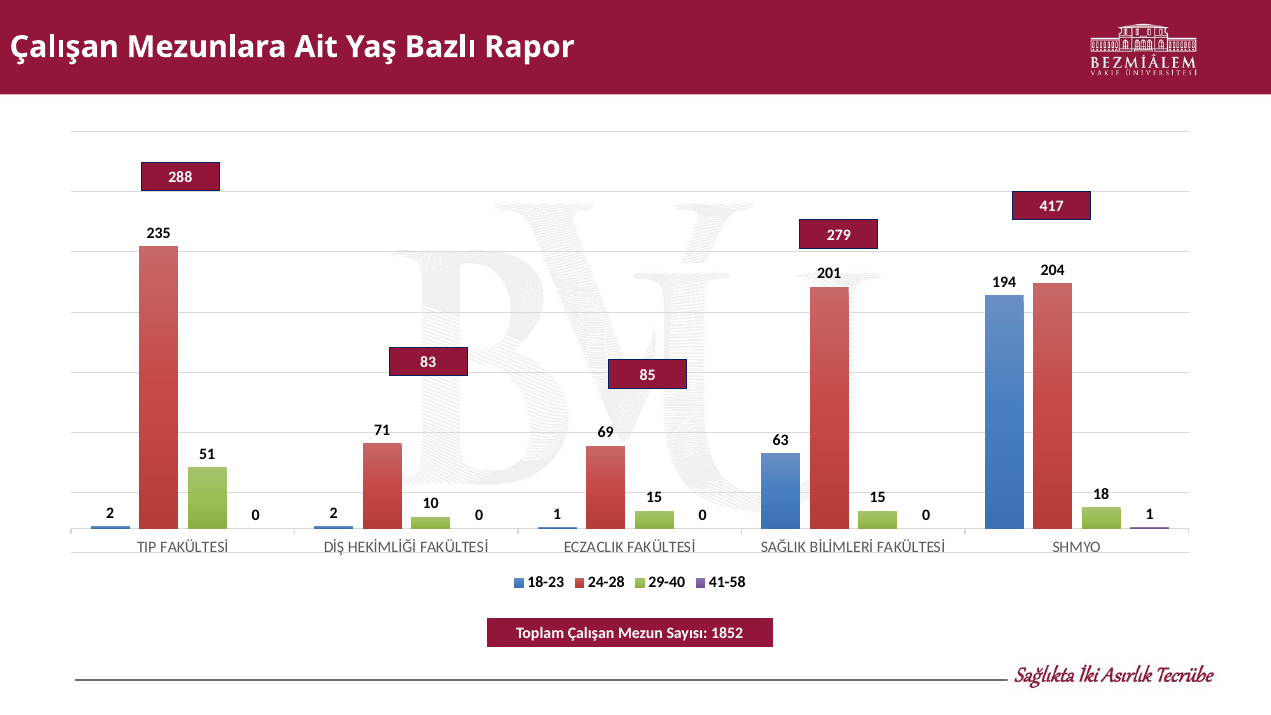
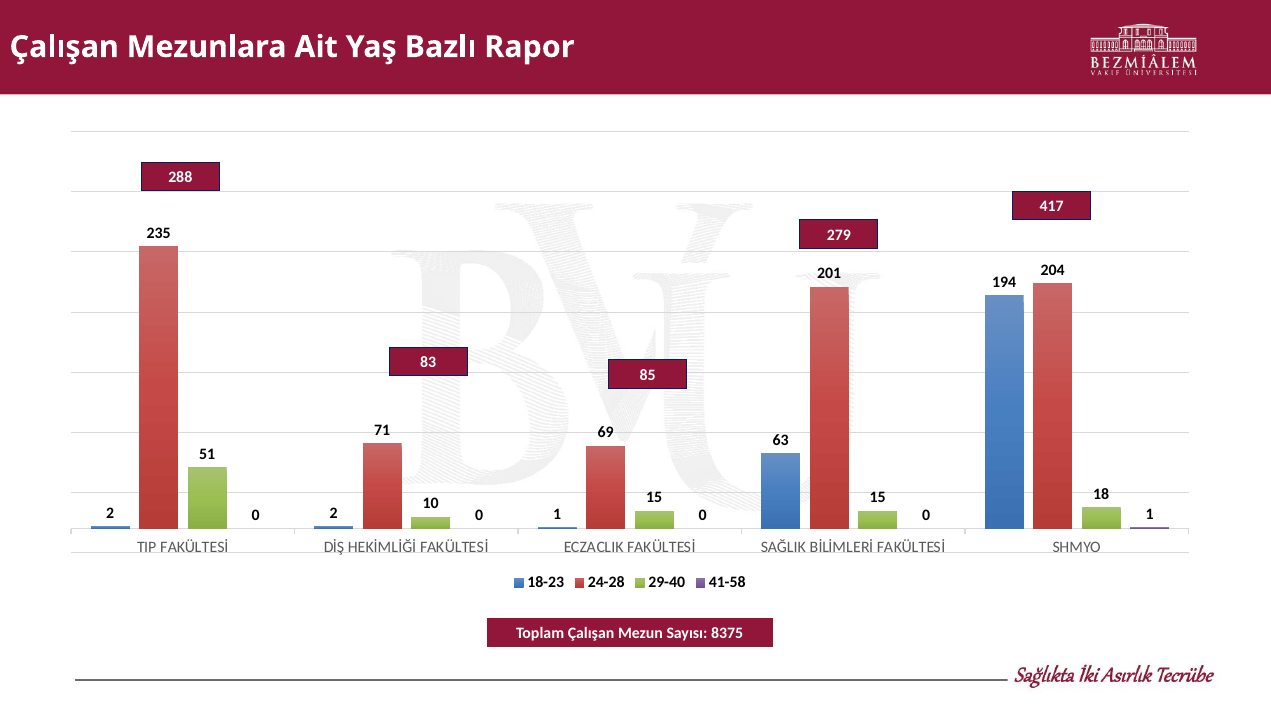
1852: 1852 -> 8375 (727, 634)
